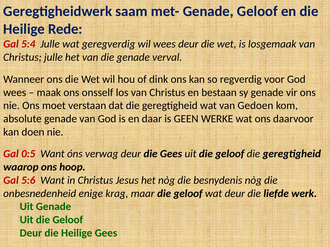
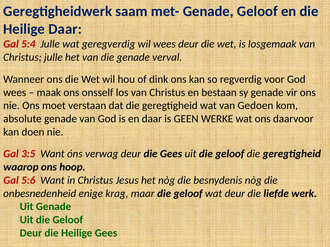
Heilige Rede: Rede -> Daar (65, 29)
0:5: 0:5 -> 3:5 (28, 154)
